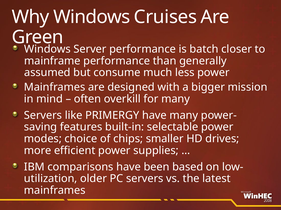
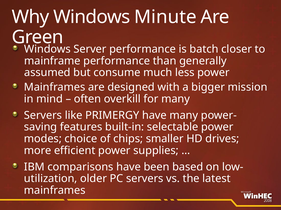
Cruises: Cruises -> Minute (165, 17)
